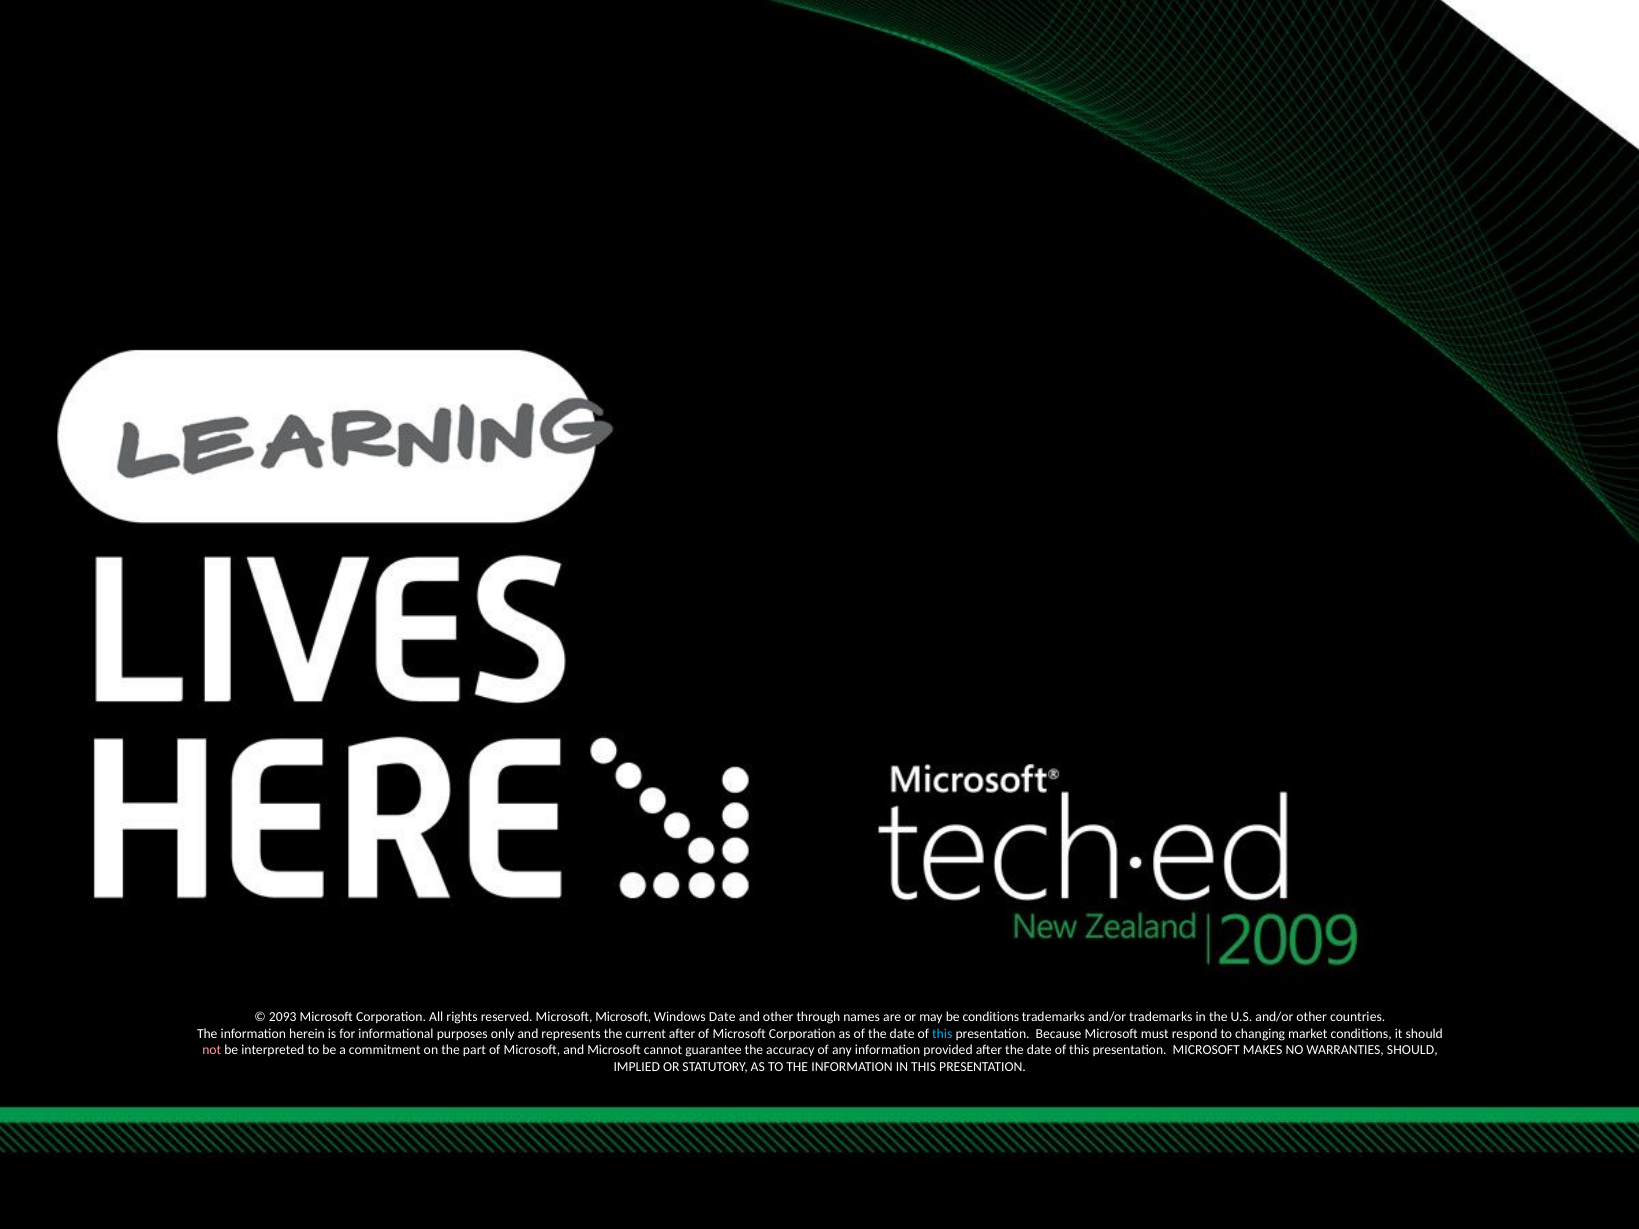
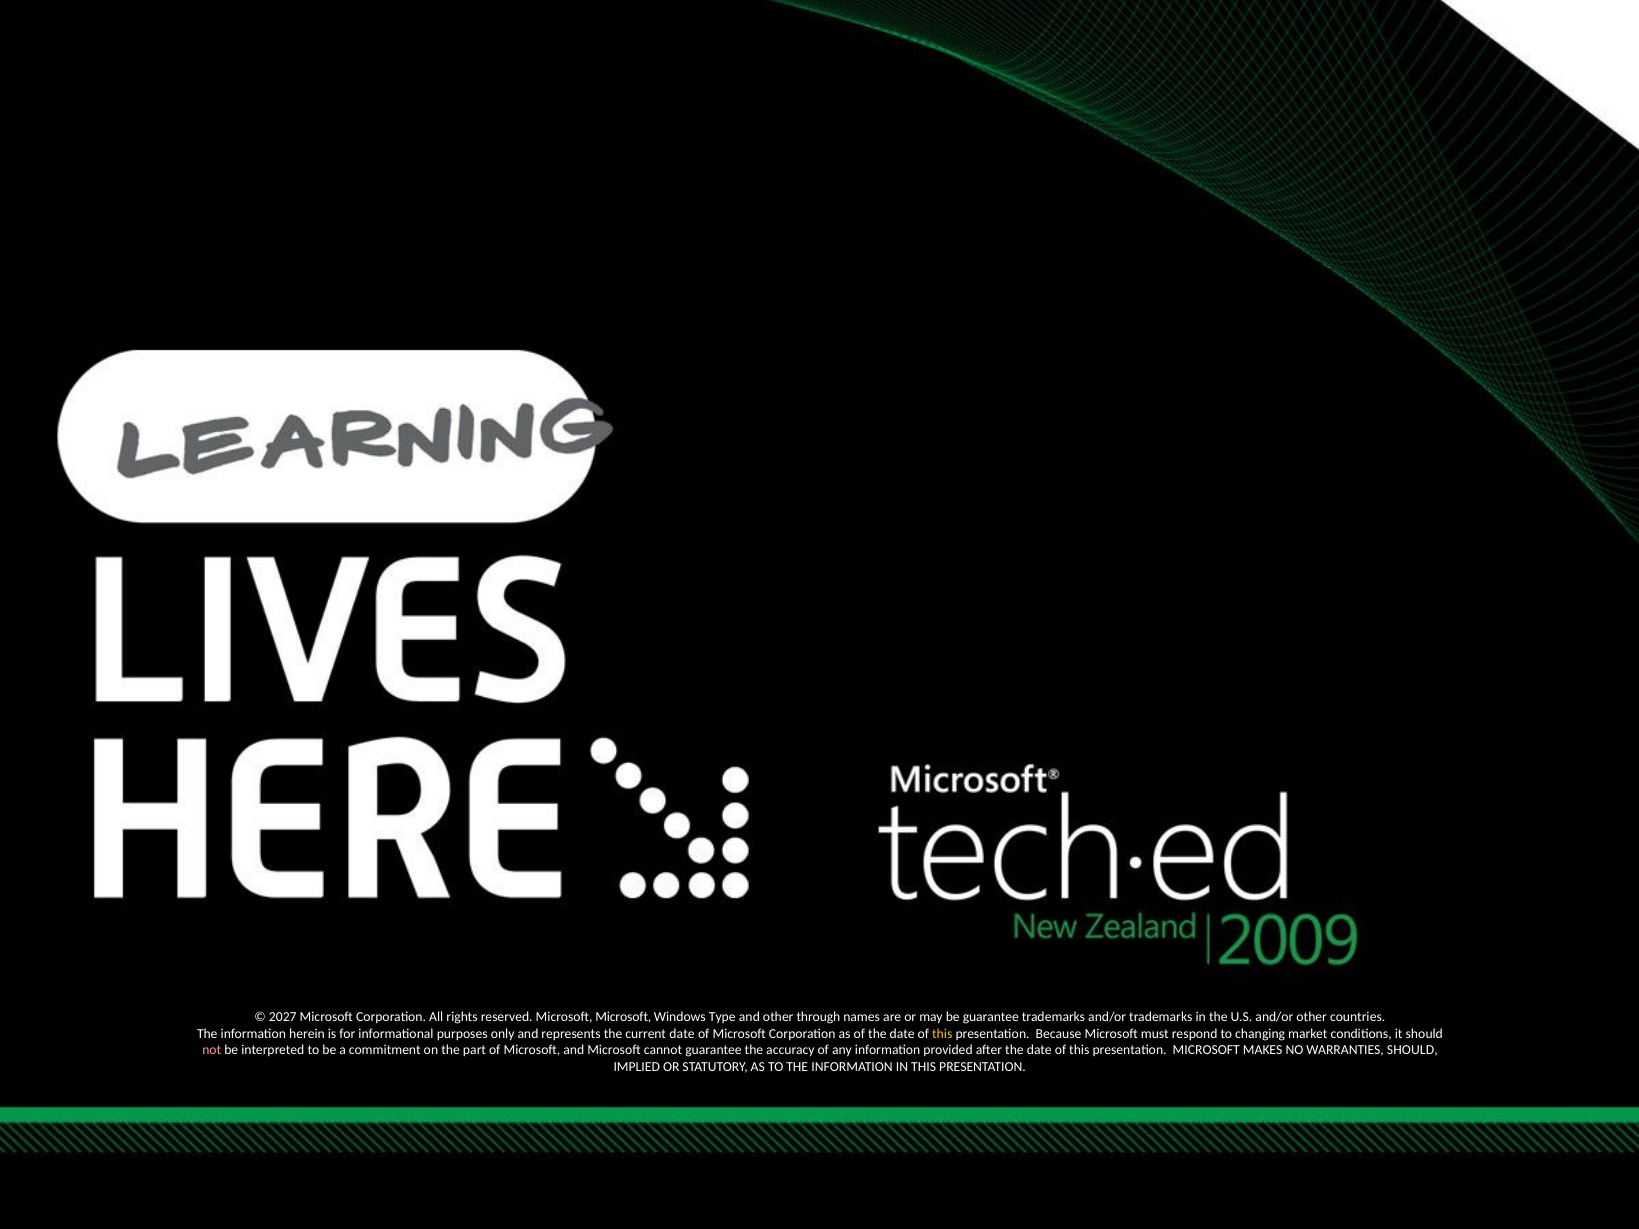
2093: 2093 -> 2027 (283, 1018)
Windows Date: Date -> Type (722, 1018)
be conditions: conditions -> guarantee (991, 1018)
current after: after -> date (682, 1034)
this colour: light blue -> yellow (942, 1034)
